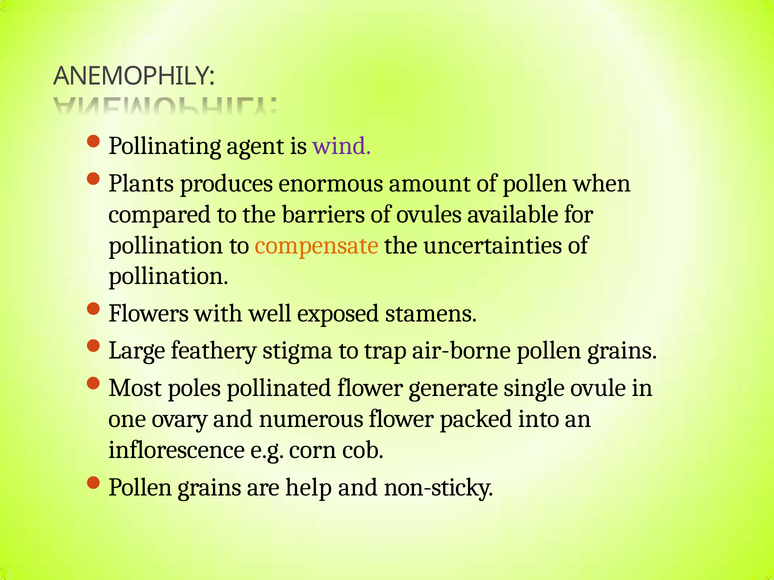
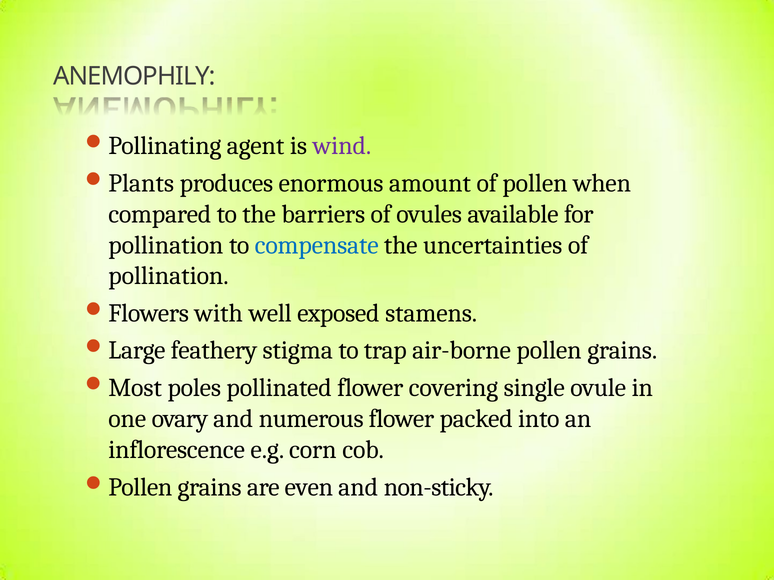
compensate colour: orange -> blue (317, 245)
generate: generate -> covering (453, 388)
help: help -> even (309, 488)
